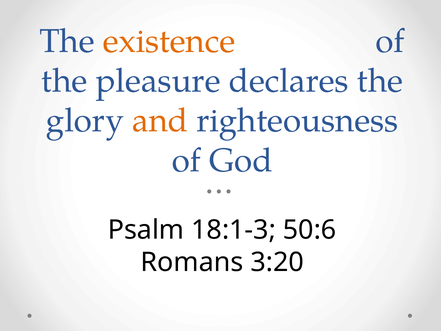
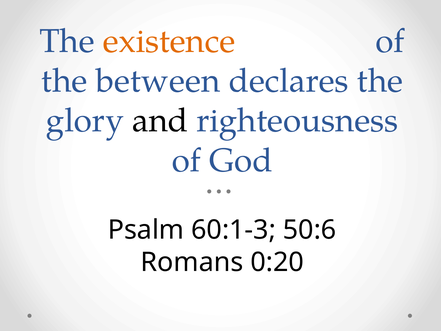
pleasure: pleasure -> between (158, 81)
and colour: orange -> black (160, 121)
18:1-3: 18:1-3 -> 60:1-3 (234, 230)
3:20: 3:20 -> 0:20 (277, 262)
